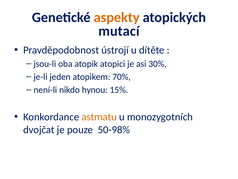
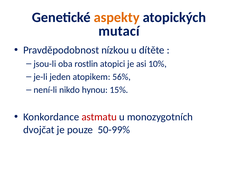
ústrojí: ústrojí -> nízkou (115, 50)
atopik: atopik -> rostlin (86, 64)
30%: 30% -> 10% (158, 64)
70%: 70% -> 56% (122, 77)
astmatu colour: orange -> red (99, 117)
50-98%: 50-98% -> 50-99% (114, 129)
